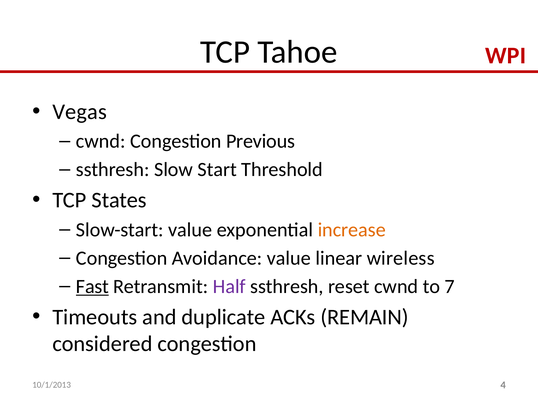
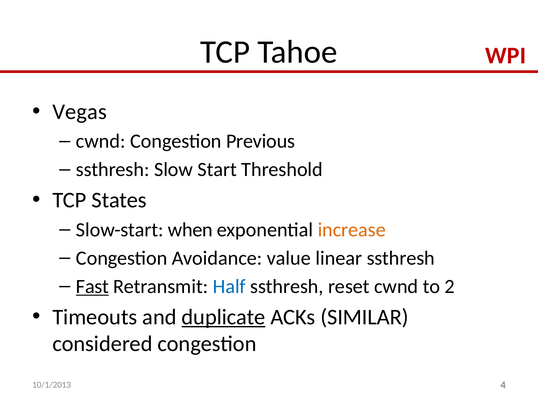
Slow-start value: value -> when (190, 230)
linear wireless: wireless -> ssthresh (401, 258)
Half colour: purple -> blue (229, 287)
7: 7 -> 2 (450, 287)
duplicate underline: none -> present (224, 317)
REMAIN: REMAIN -> SIMILAR (364, 317)
